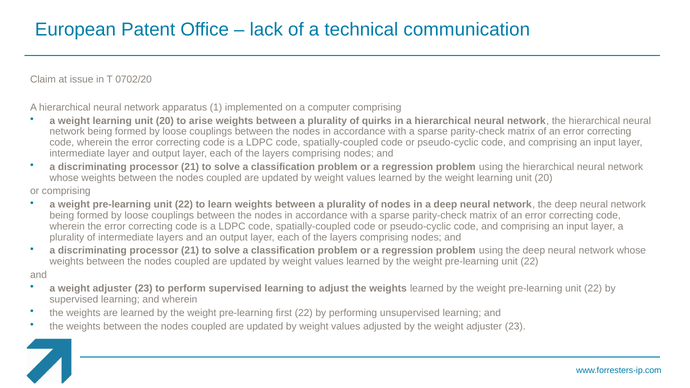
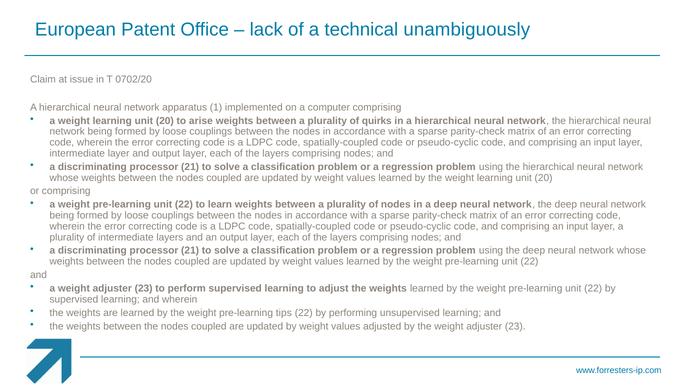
communication: communication -> unambiguously (467, 29)
first: first -> tips (284, 313)
